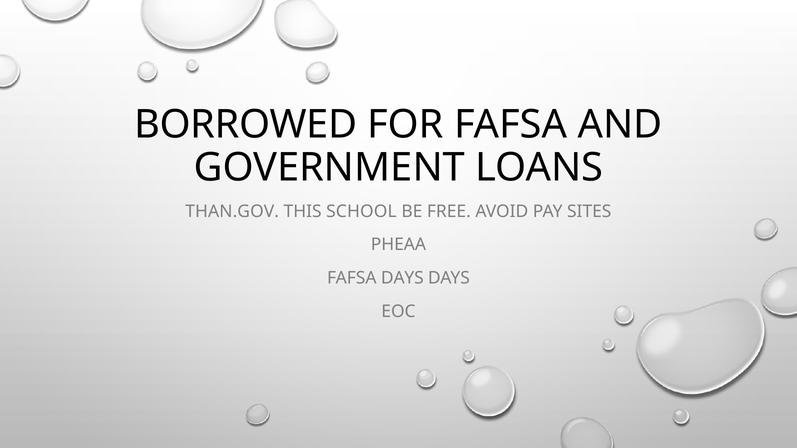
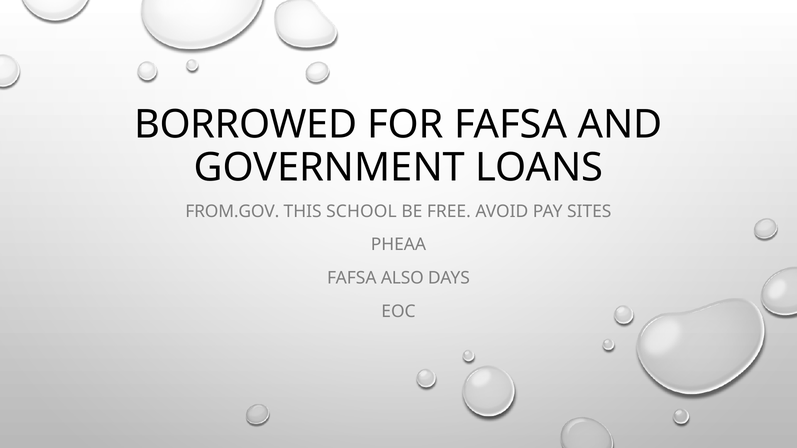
THAN.GOV: THAN.GOV -> FROM.GOV (232, 211)
FAFSA DAYS: DAYS -> ALSO (402, 278)
